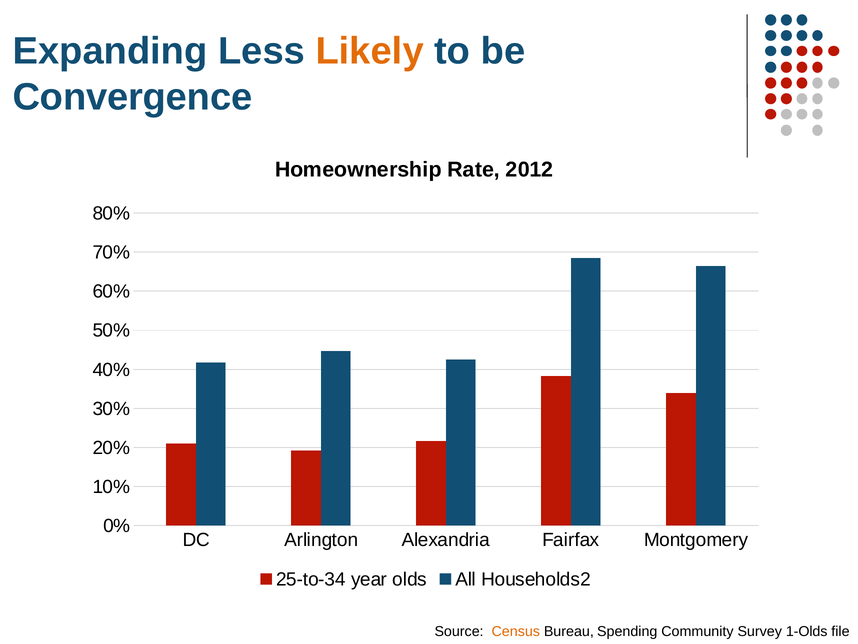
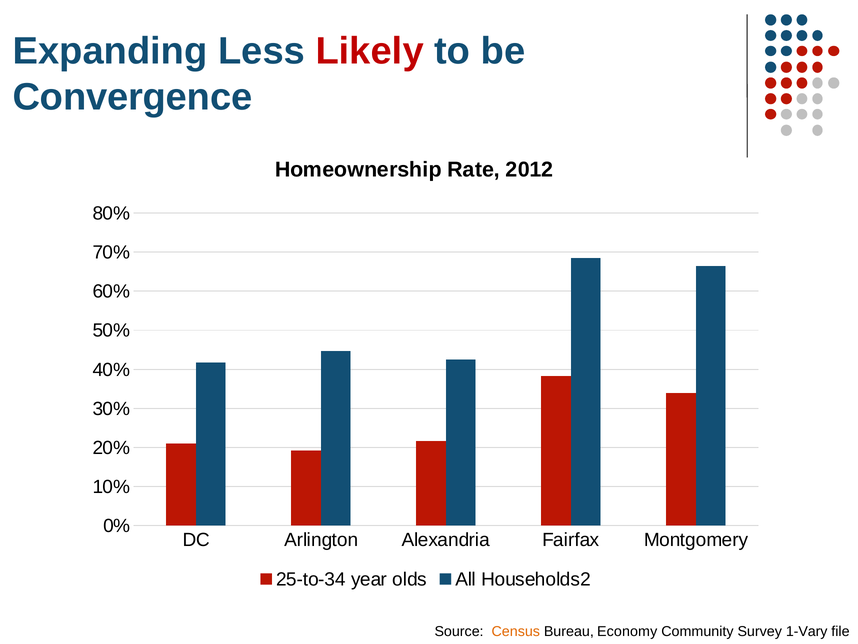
Likely colour: orange -> red (370, 51)
Spending: Spending -> Economy (627, 631)
1-Olds: 1-Olds -> 1-Vary (807, 631)
